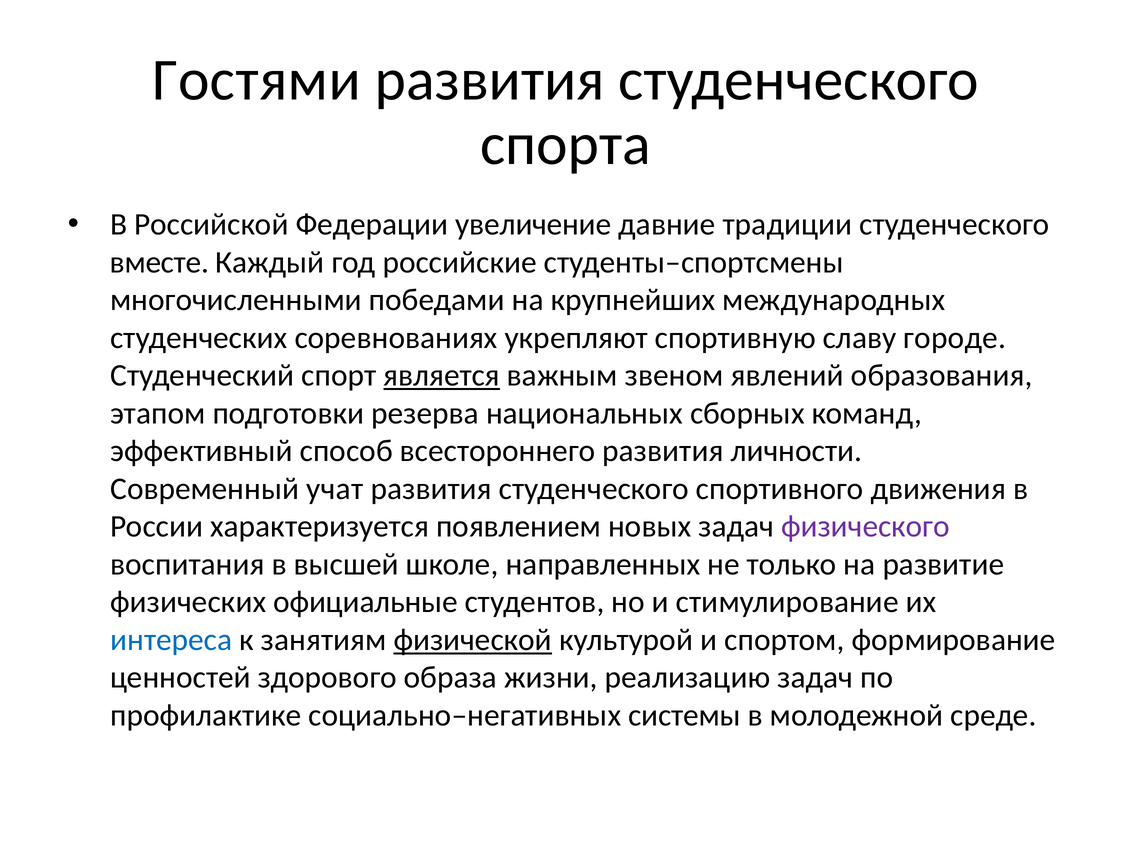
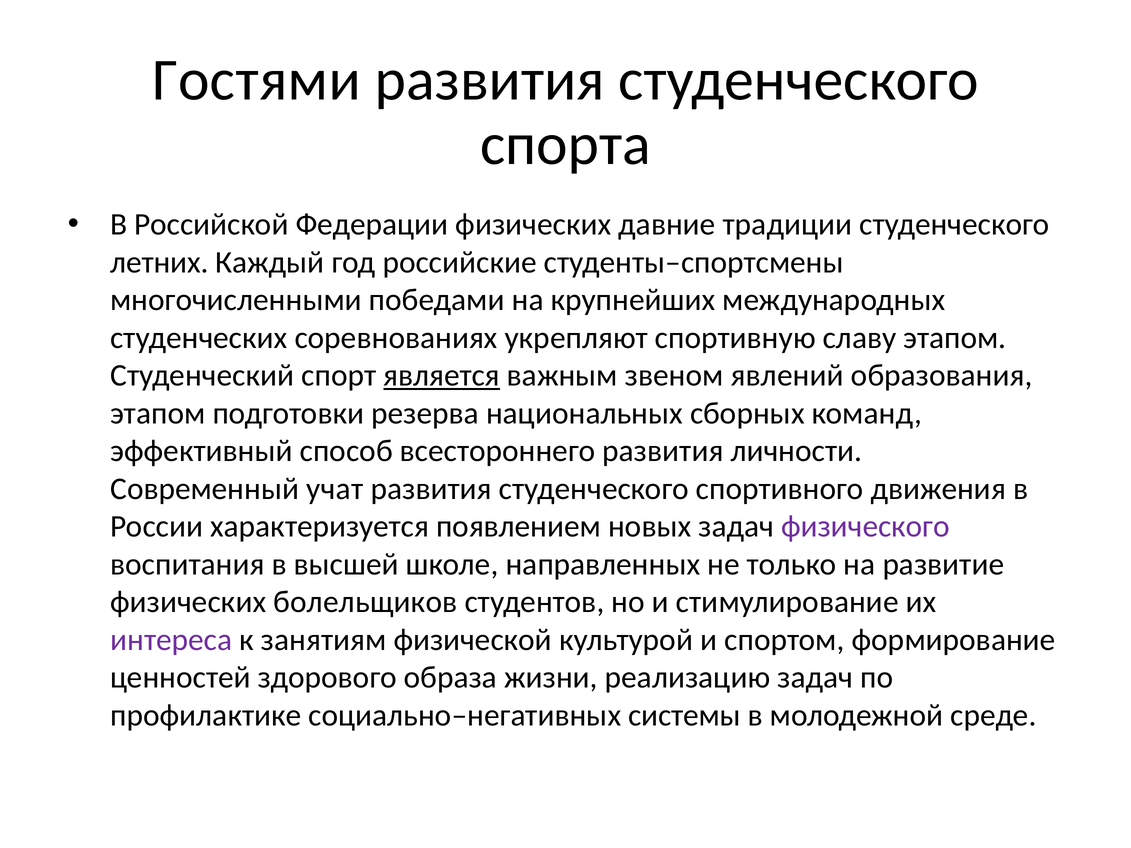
Федерации увеличение: увеличение -> физических (533, 225)
вместе: вместе -> летних (159, 262)
славу городе: городе -> этапом (955, 338)
официальные: официальные -> болельщиков (365, 602)
интереса colour: blue -> purple (171, 640)
физической underline: present -> none (473, 640)
